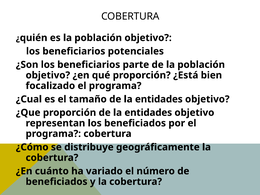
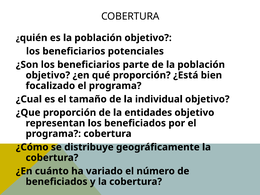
tamaño de la entidades: entidades -> individual (159, 99)
